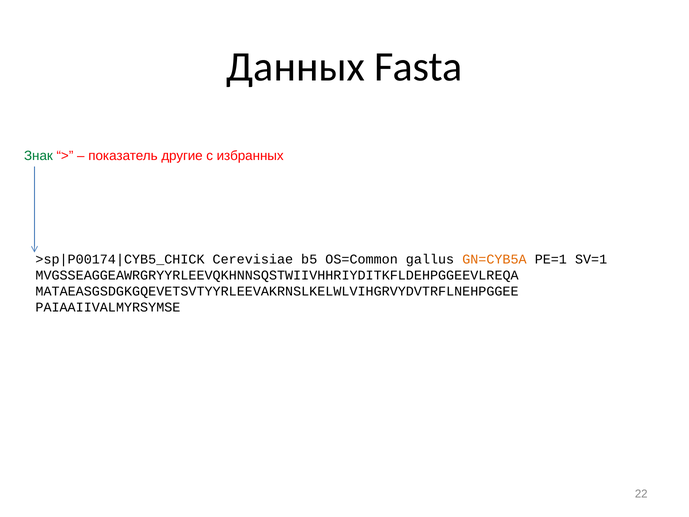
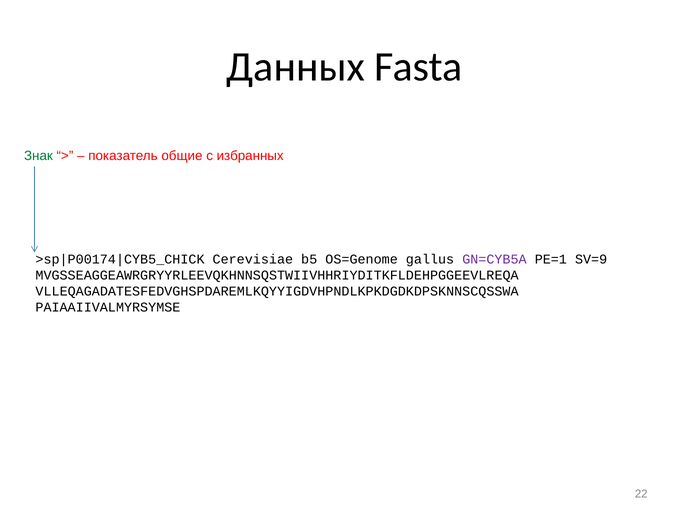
другие: другие -> общие (182, 156)
OS=Common: OS=Common -> OS=Genome (362, 259)
GN=CYB5A colour: orange -> purple (494, 259)
SV=1: SV=1 -> SV=9 (591, 259)
MATAEASGSDGKGQEVETSVTYYRLEEVAKRNSLKELWLVIHGRVYDVTRFLNEHPGGEE: MATAEASGSDGKGQEVETSVTYYRLEEVAKRNSLKELWLVIHGRVYDVTRFLNEHPGGEE -> VLLEQAGADATESFEDVGHSPDAREMLKQYYIGDVHPNDLKPKDGDKDPSKNNSCQSSWA (277, 291)
